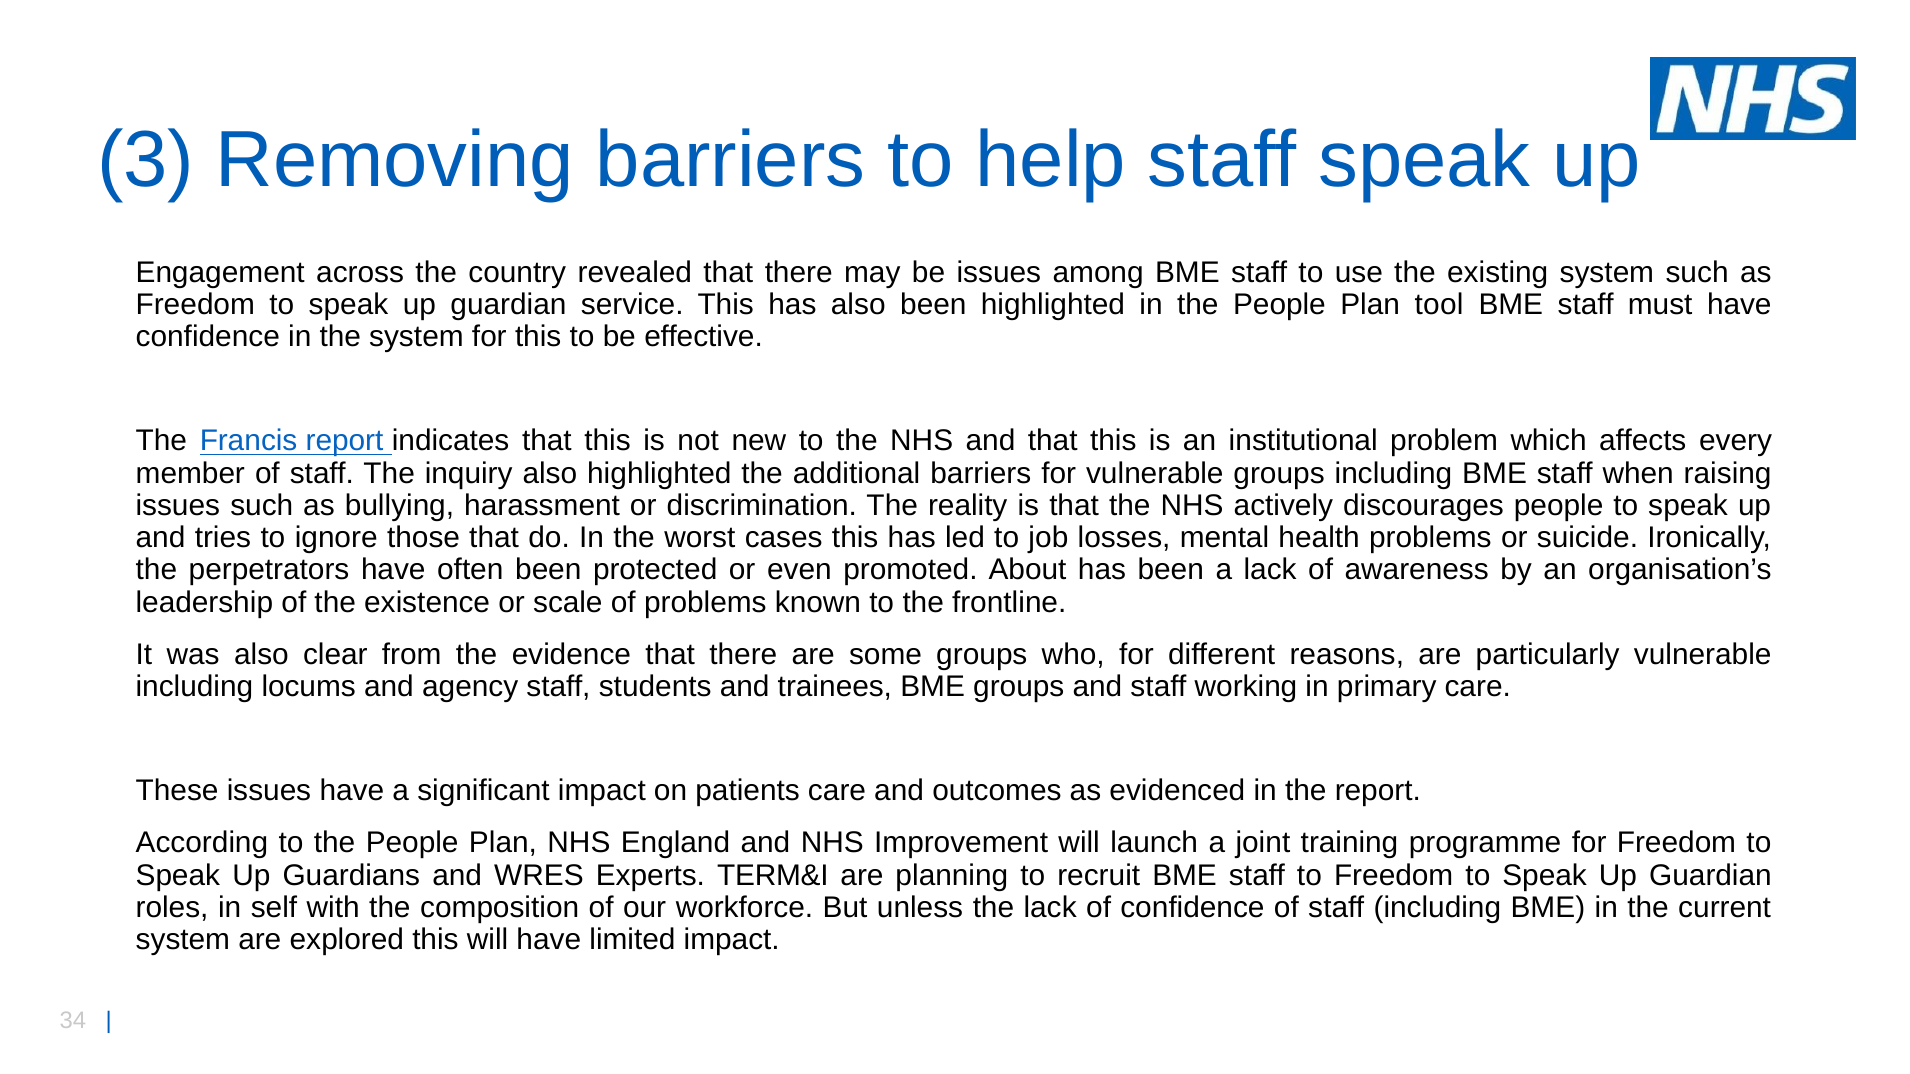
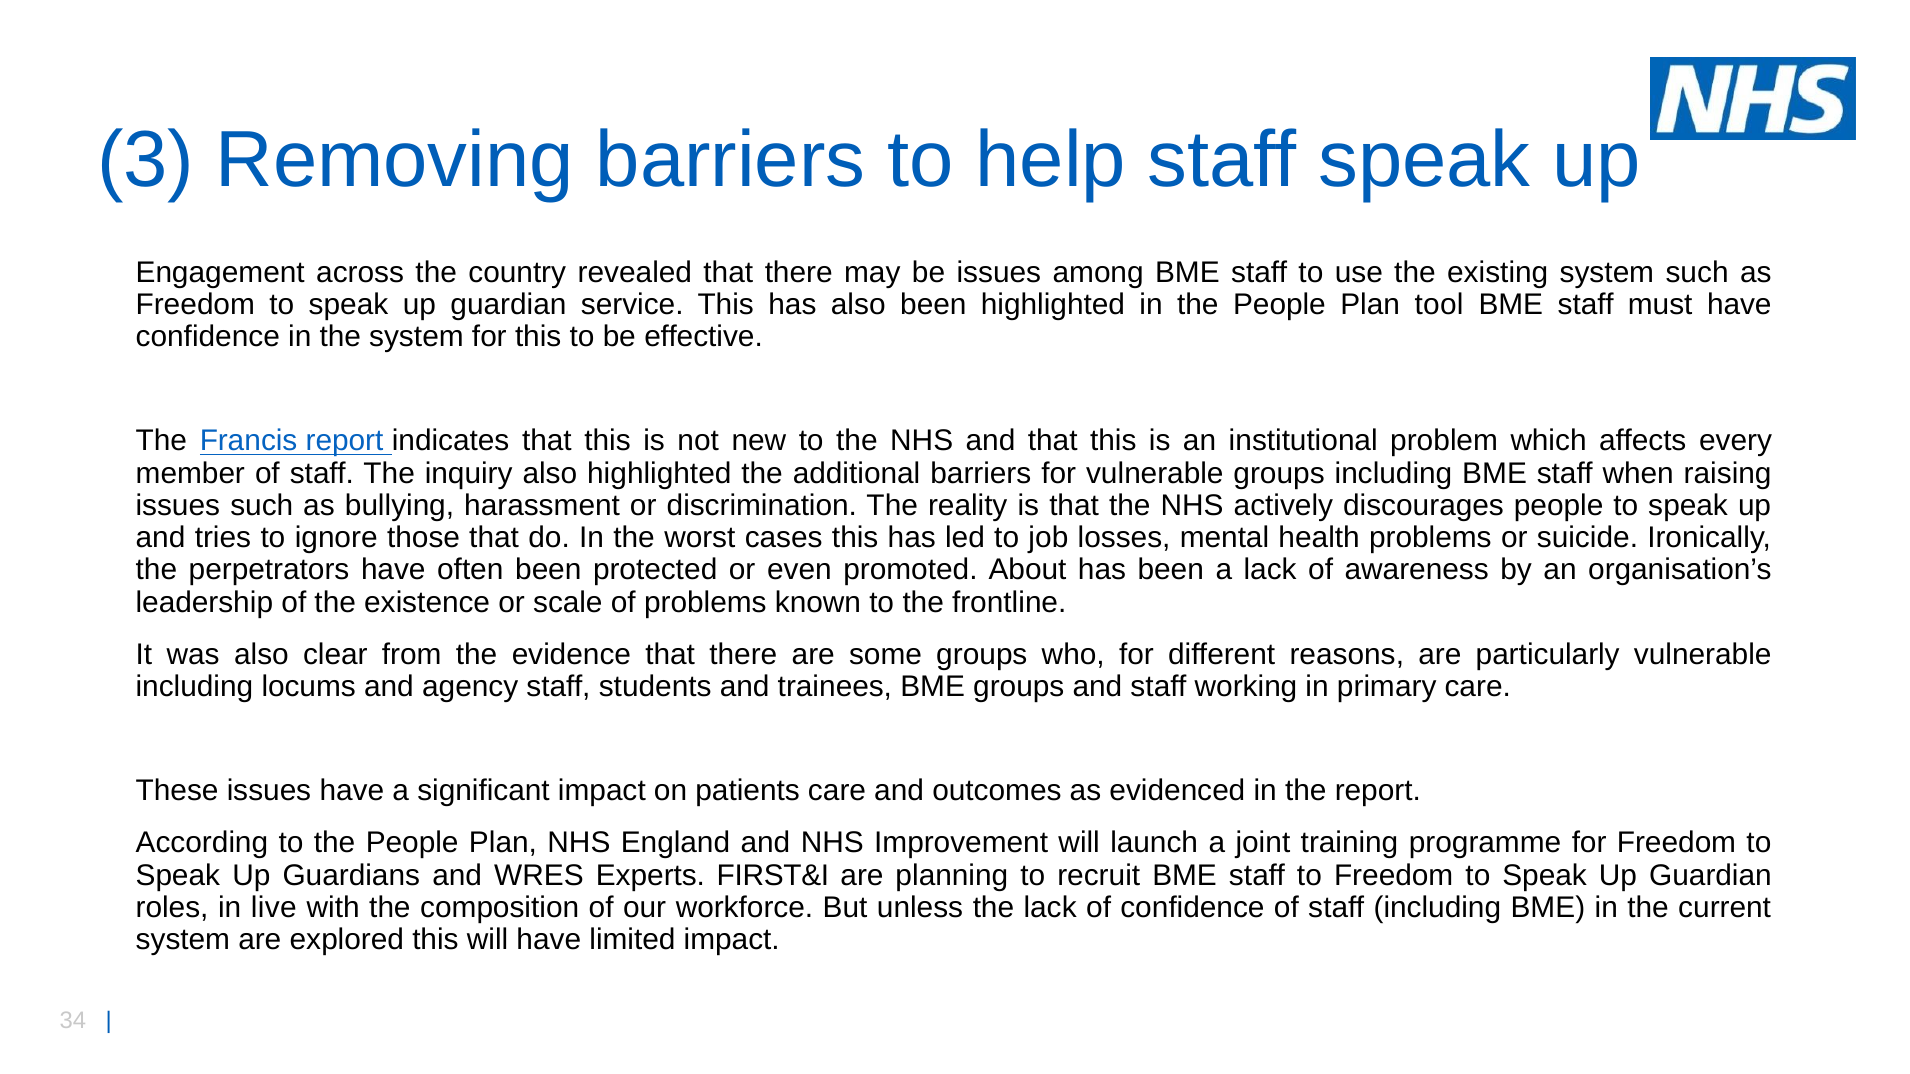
TERM&I: TERM&I -> FIRST&I (773, 876)
self: self -> live (274, 908)
